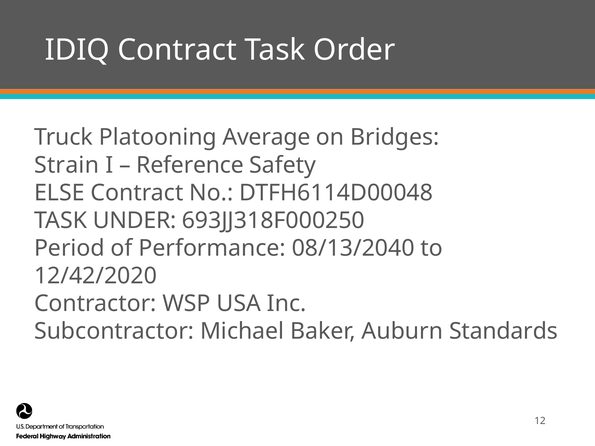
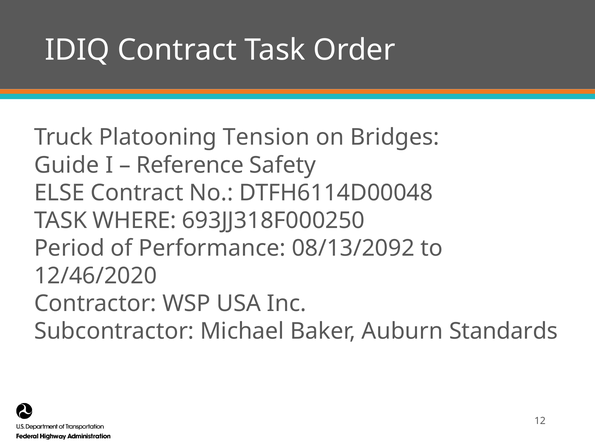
Average: Average -> Tension (266, 137)
Strain: Strain -> Guide (67, 165)
UNDER: UNDER -> WHERE (135, 221)
08/13/2040: 08/13/2040 -> 08/13/2092 (353, 248)
12/42/2020: 12/42/2020 -> 12/46/2020 (96, 276)
